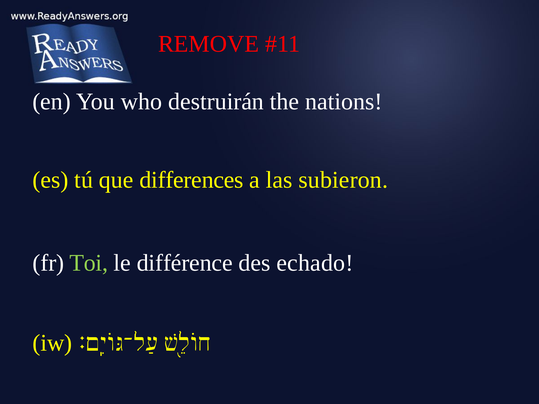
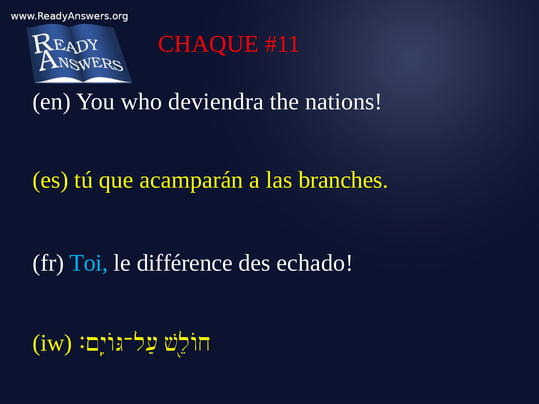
REMOVE: REMOVE -> CHAQUE (208, 44)
destruirán: destruirán -> deviendra (216, 102)
differences: differences -> acamparán (191, 180)
subieron: subieron -> branches (343, 180)
Toi colour: light green -> light blue (89, 263)
